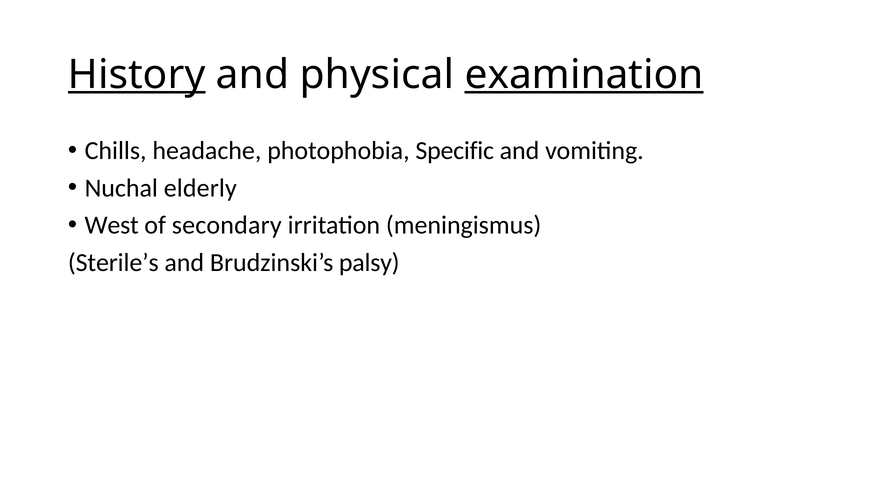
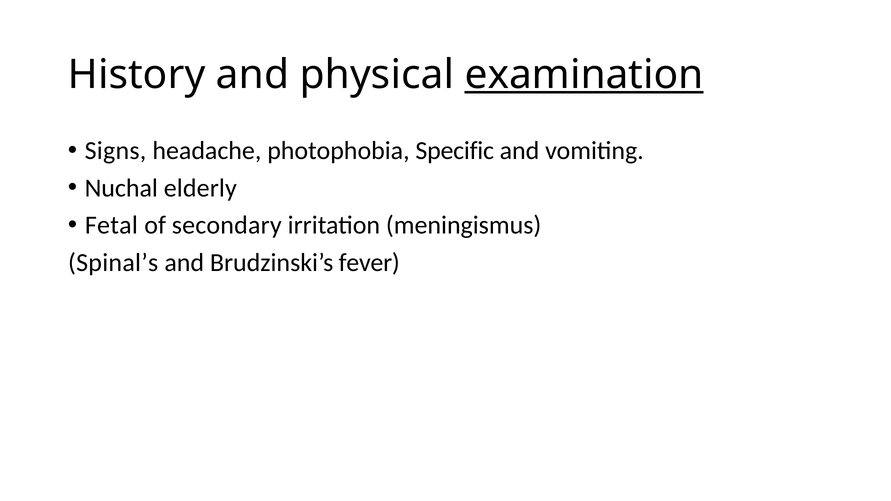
History underline: present -> none (137, 75)
Chills: Chills -> Signs (115, 151)
West: West -> Fetal (111, 225)
Sterile’s: Sterile’s -> Spinal’s (113, 263)
palsy: palsy -> fever (369, 263)
